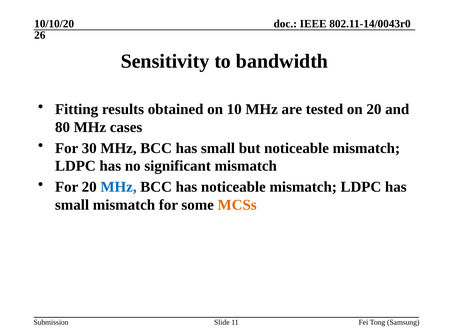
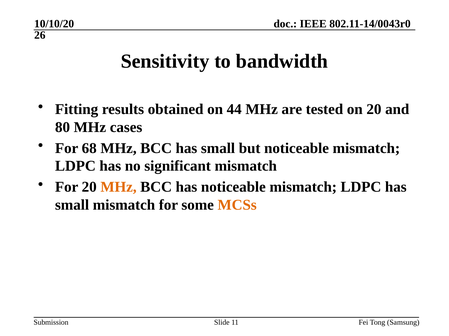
10: 10 -> 44 (234, 110)
30: 30 -> 68 (89, 148)
MHz colour: blue -> orange (119, 187)
